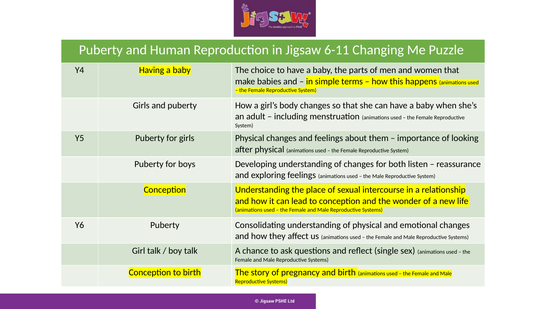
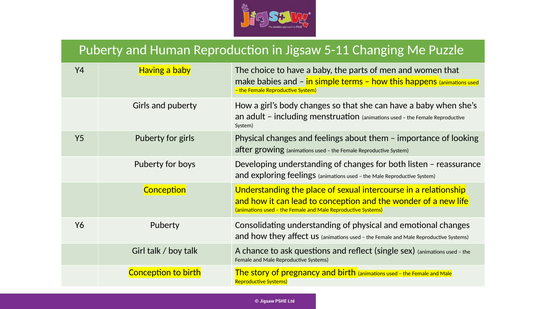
6-11: 6-11 -> 5-11 (337, 50)
after physical: physical -> growing (270, 149)
